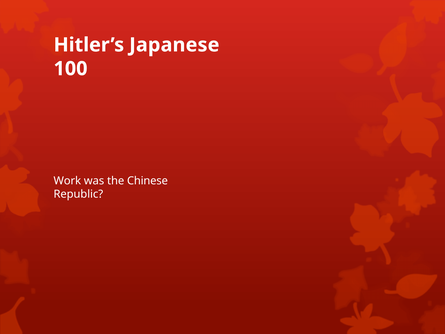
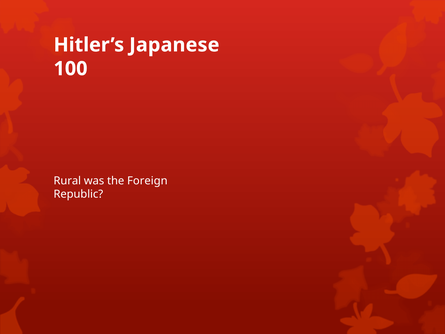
Work: Work -> Rural (67, 181)
Chinese: Chinese -> Foreign (147, 181)
